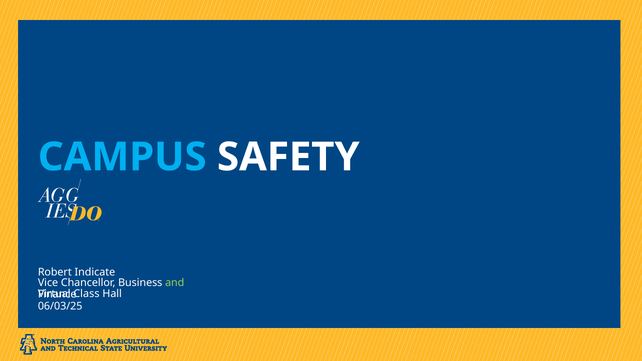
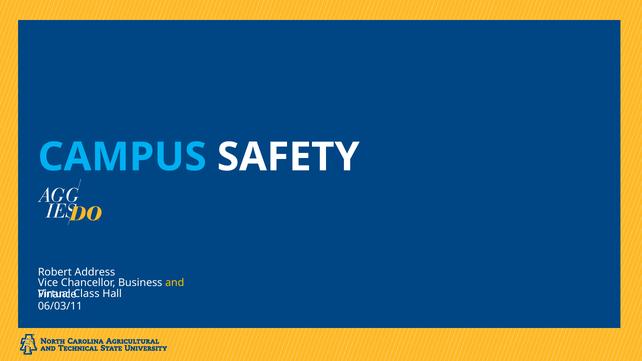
Indicate: Indicate -> Address (95, 272)
and colour: light green -> yellow (175, 283)
06/03/25: 06/03/25 -> 06/03/11 (60, 306)
